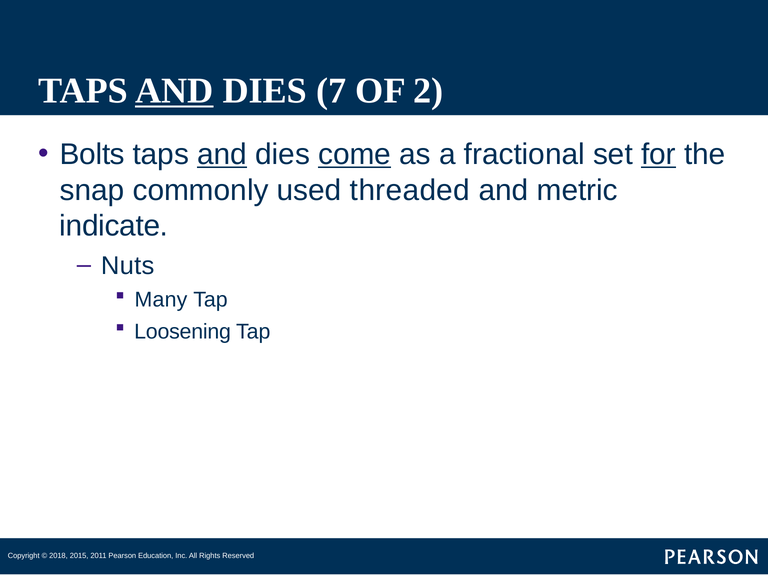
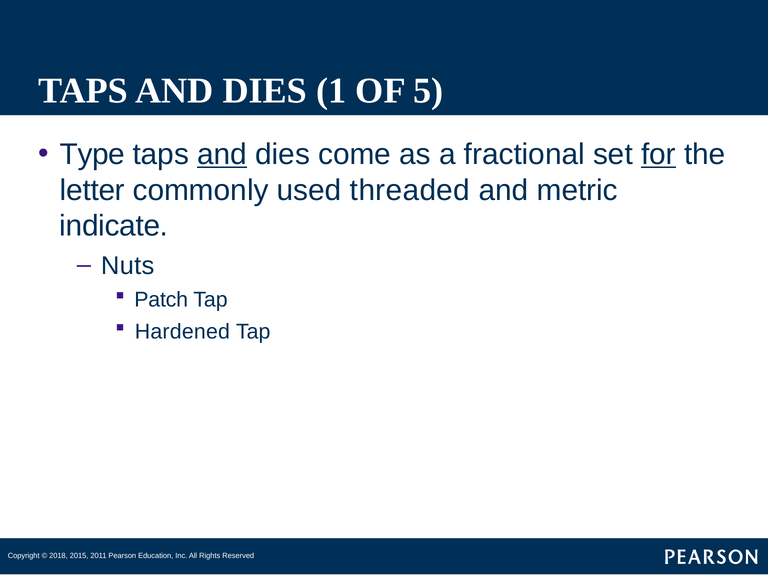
AND underline: present -> none (174, 91)
7: 7 -> 1 (331, 91)
2: 2 -> 5 (428, 91)
Bolts: Bolts -> Type (92, 154)
come underline: present -> none (355, 154)
snap: snap -> letter (92, 190)
Many: Many -> Patch (161, 300)
Loosening: Loosening -> Hardened (182, 332)
